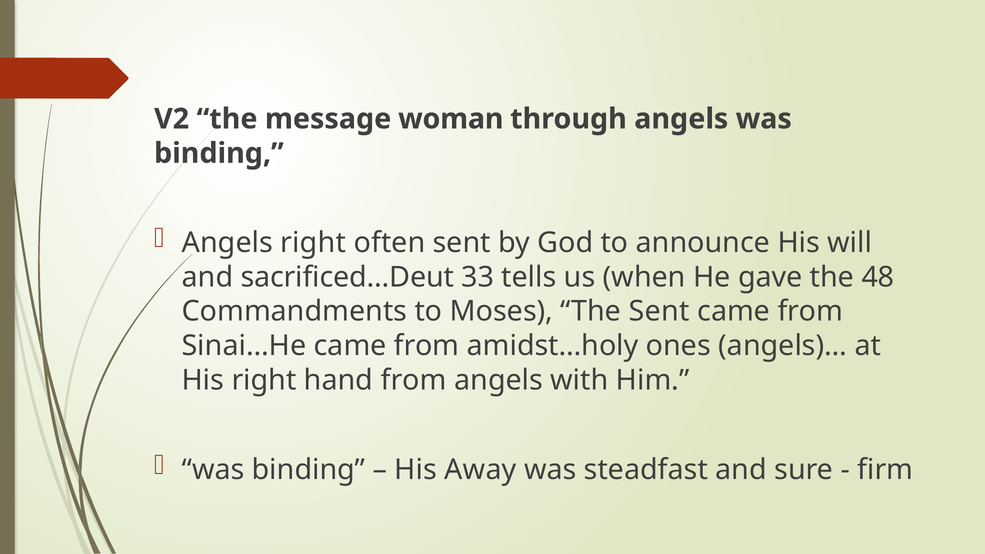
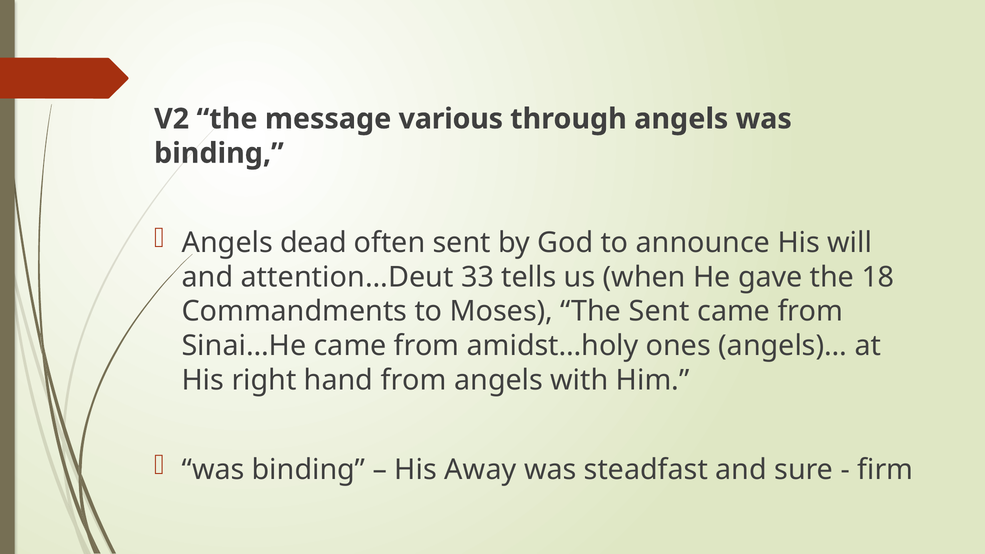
woman: woman -> various (451, 119)
Angels right: right -> dead (313, 243)
sacrificed…Deut: sacrificed…Deut -> attention…Deut (347, 277)
48: 48 -> 18 (878, 277)
